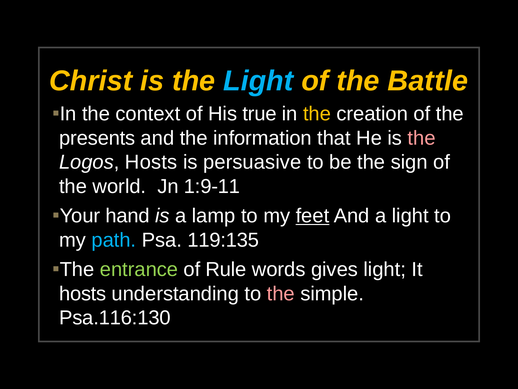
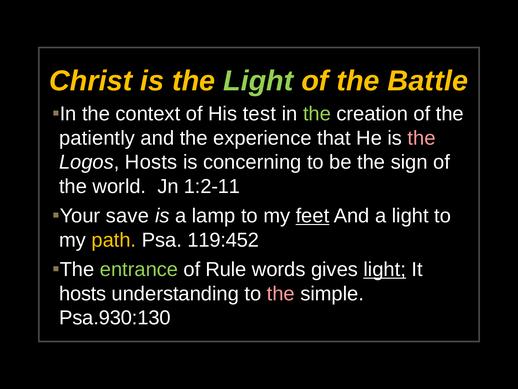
Light colour: light blue -> light green (258, 81)
true: true -> test (259, 114)
the colour: yellow -> light green (317, 114)
presents: presents -> patiently (97, 138)
information: information -> experience (262, 138)
persuasive: persuasive -> concerning (252, 162)
1:9-11: 1:9-11 -> 1:2-11 (212, 186)
hand: hand -> save (128, 216)
path colour: light blue -> yellow (114, 240)
119:135: 119:135 -> 119:452 (223, 240)
light underline: none -> present (385, 269)
Psa.116:130: Psa.116:130 -> Psa.930:130 (115, 318)
